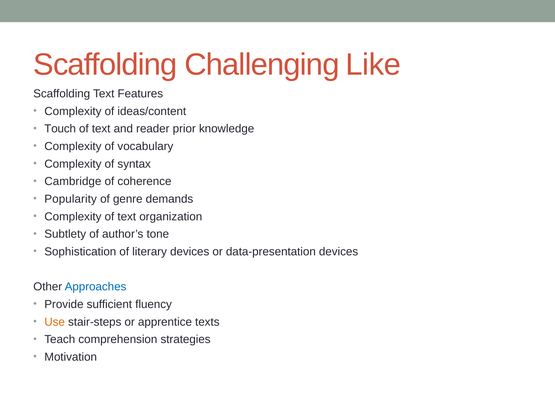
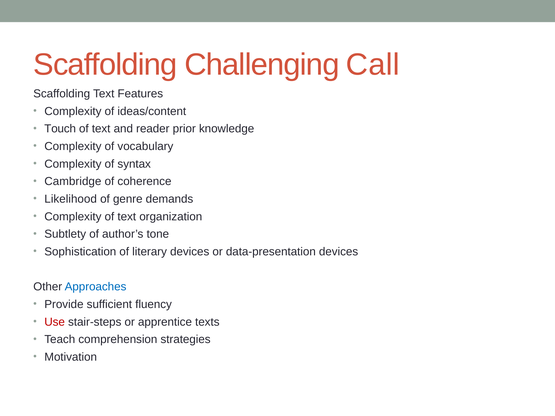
Like: Like -> Call (373, 65)
Popularity: Popularity -> Likelihood (71, 199)
Use colour: orange -> red (55, 322)
